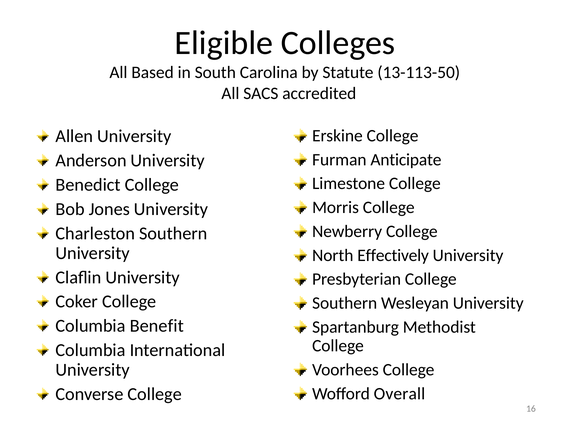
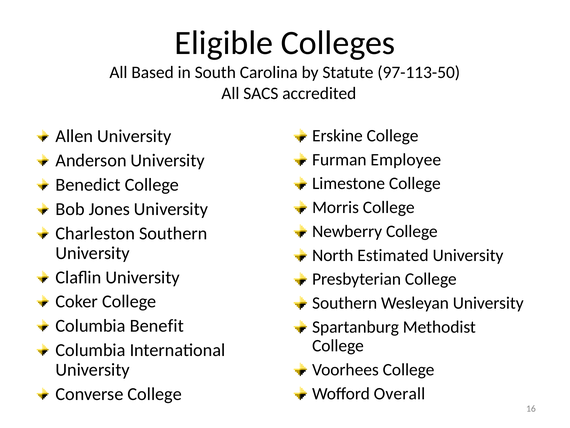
13-113-50: 13-113-50 -> 97-113-50 (419, 72)
Anticipate: Anticipate -> Employee (406, 159)
Effectively: Effectively -> Estimated (393, 255)
